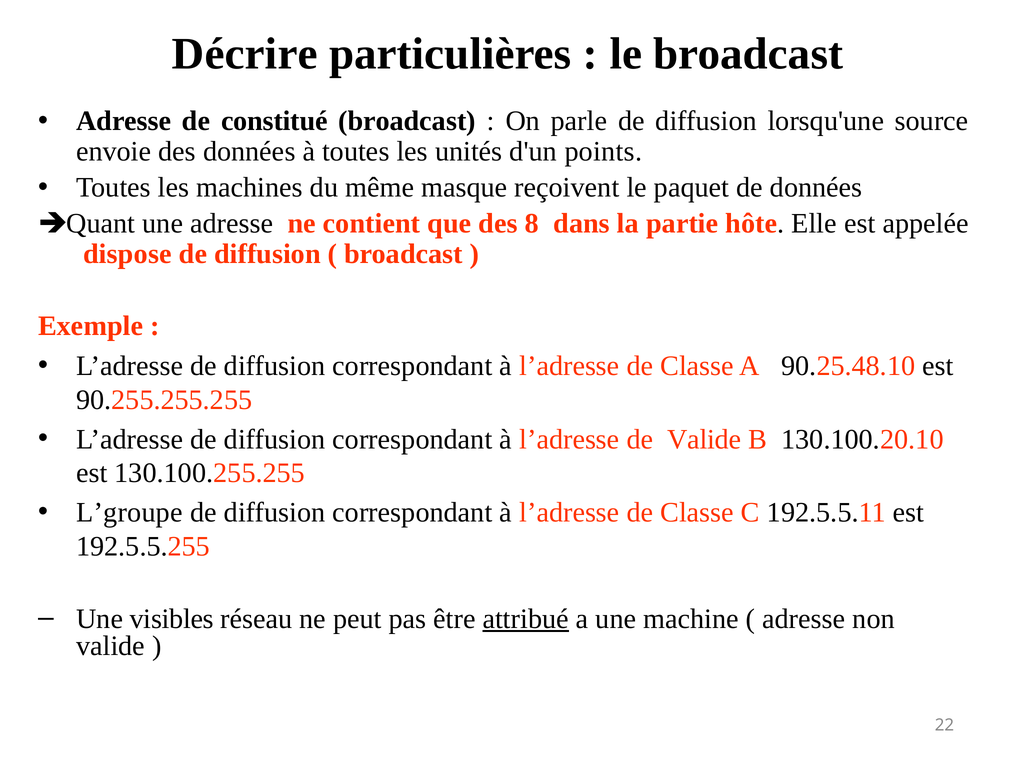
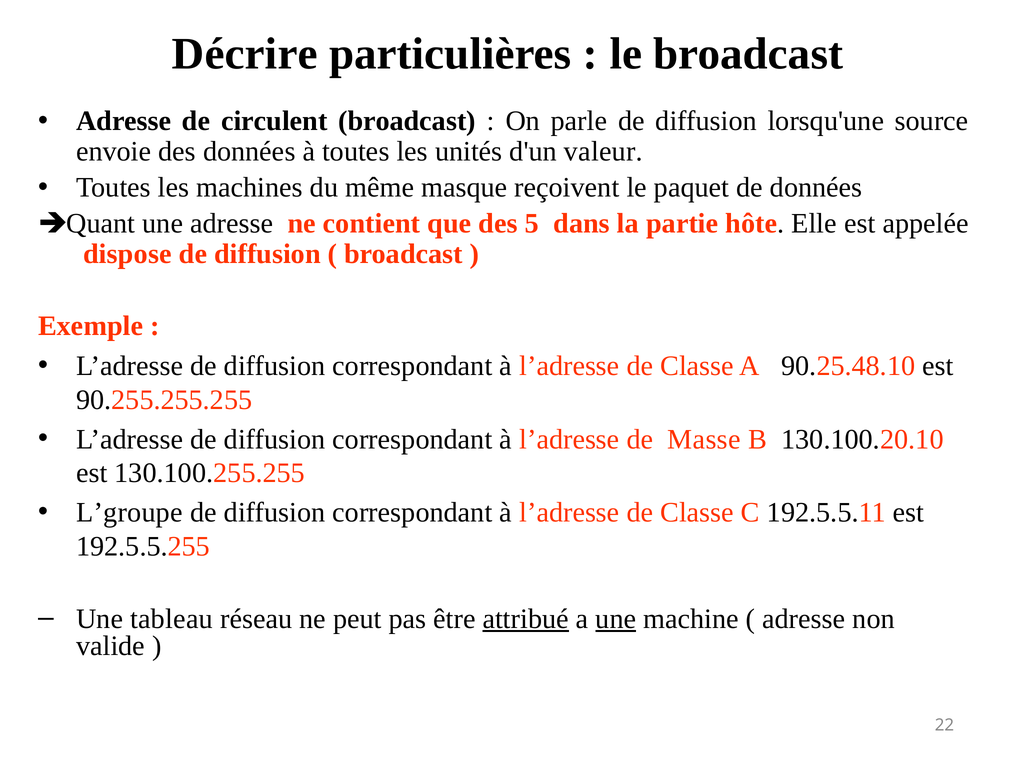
constitué: constitué -> circulent (274, 121)
points: points -> valeur (603, 151)
8: 8 -> 5 (532, 224)
de Valide: Valide -> Masse (704, 439)
visibles: visibles -> tableau (171, 619)
une underline: none -> present (616, 619)
